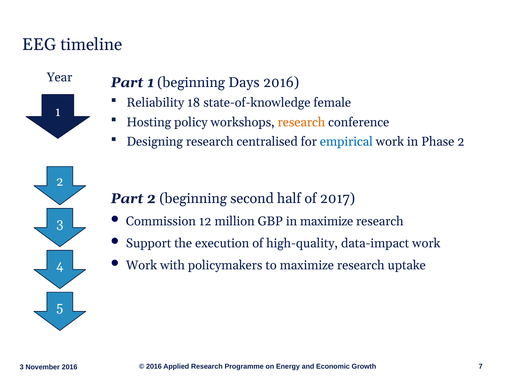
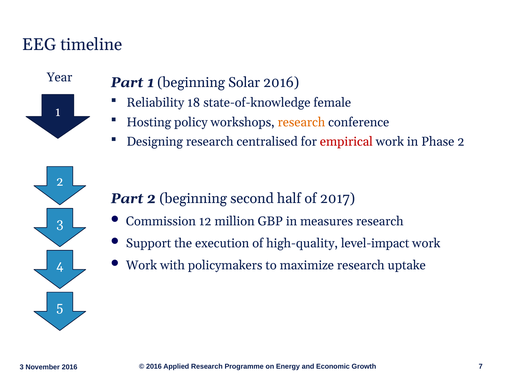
Days: Days -> Solar (244, 82)
empirical colour: blue -> red (346, 141)
in maximize: maximize -> measures (327, 221)
data-impact: data-impact -> level-impact (375, 243)
